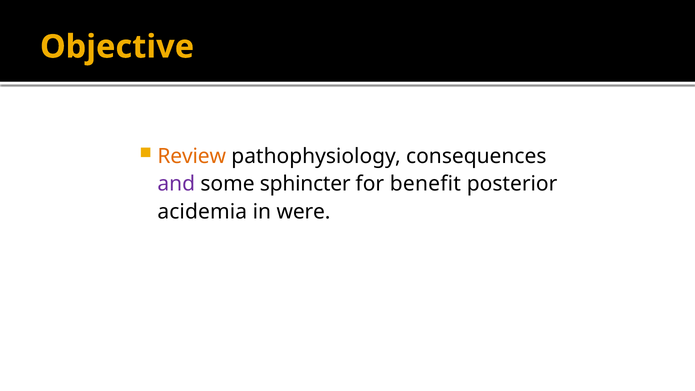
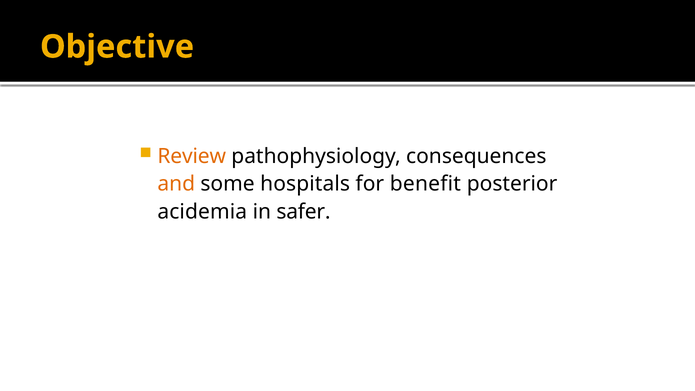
and colour: purple -> orange (176, 184)
sphincter: sphincter -> hospitals (305, 184)
were: were -> safer (304, 212)
